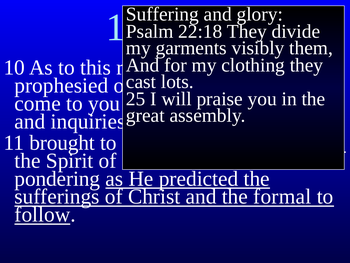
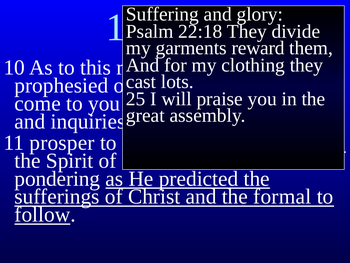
visibly: visibly -> reward (258, 48)
brought: brought -> prosper (62, 142)
